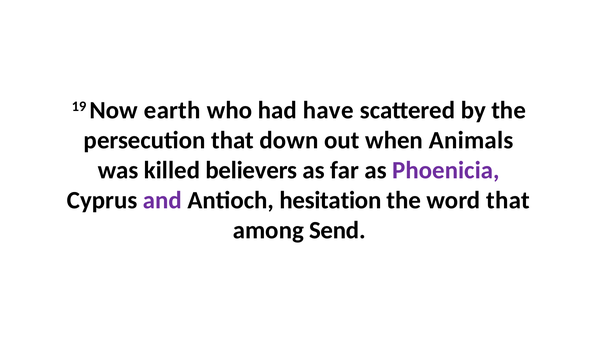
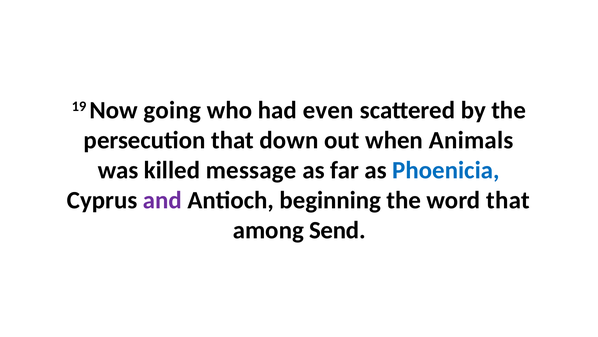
earth: earth -> going (172, 110)
have: have -> even (328, 110)
believers: believers -> message (251, 170)
Phoenicia colour: purple -> blue (446, 170)
hesitation: hesitation -> beginning (330, 200)
